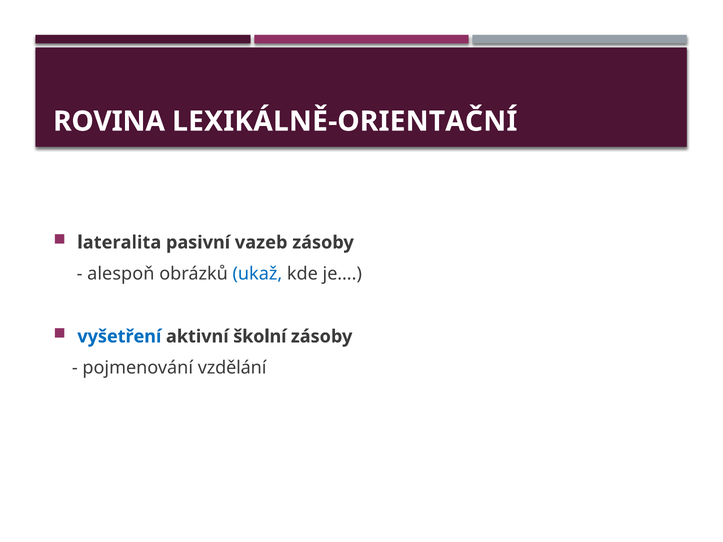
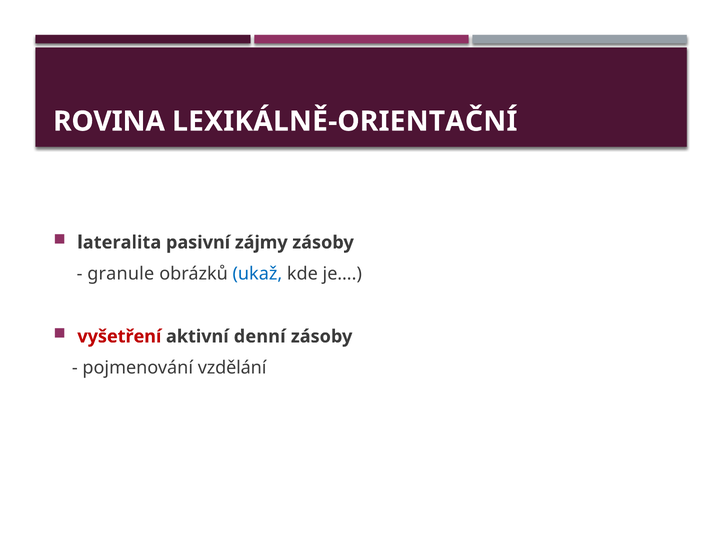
vazeb: vazeb -> zájmy (261, 243)
alespoň: alespoň -> granule (121, 274)
vyšetření colour: blue -> red (119, 337)
školní: školní -> denní (260, 337)
